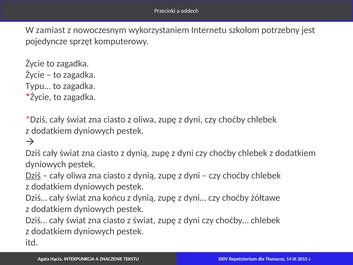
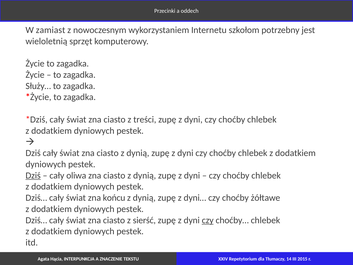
pojedyncze: pojedyncze -> wieloletnią (46, 41)
Typu…: Typu… -> Służy… (38, 86)
z oliwa: oliwa -> treści (145, 119)
z świat: świat -> sierść (144, 220)
czy underline: none -> present (208, 220)
